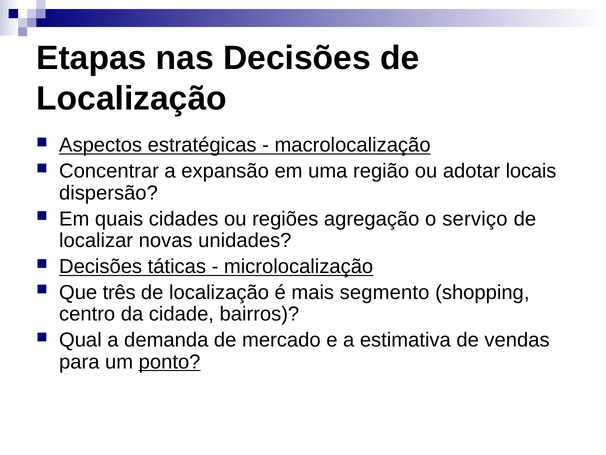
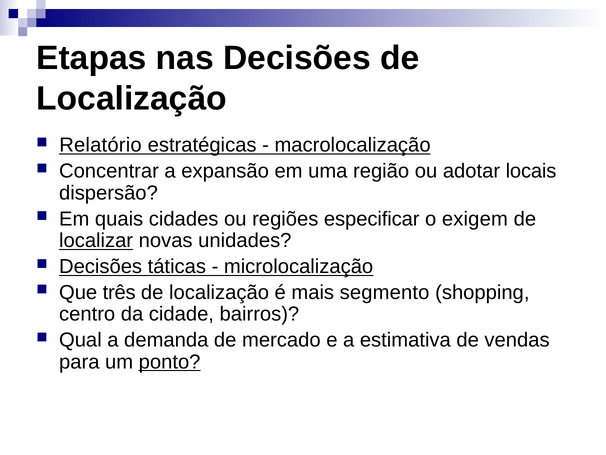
Aspectos: Aspectos -> Relatório (100, 145)
agregação: agregação -> especificar (372, 219)
serviço: serviço -> exigem (475, 219)
localizar underline: none -> present (96, 240)
